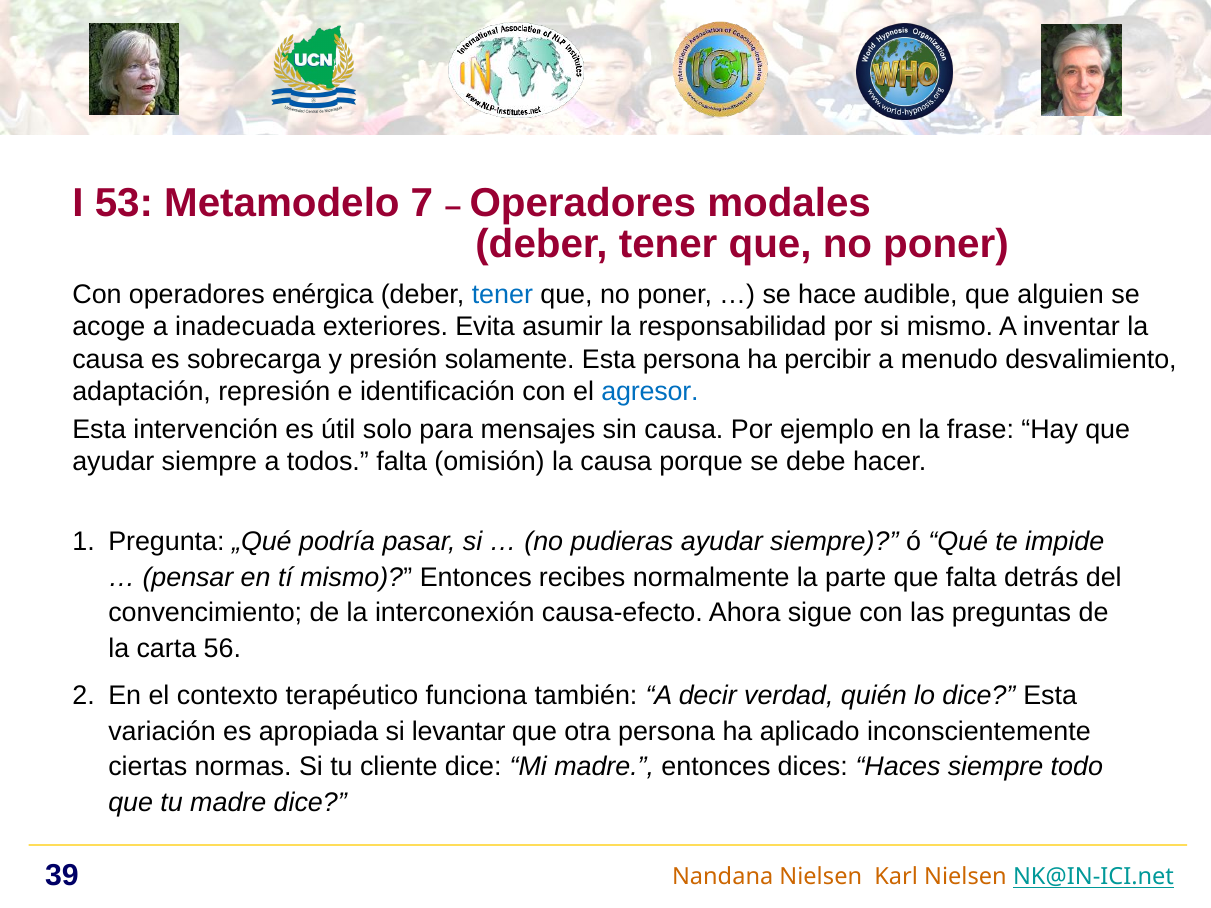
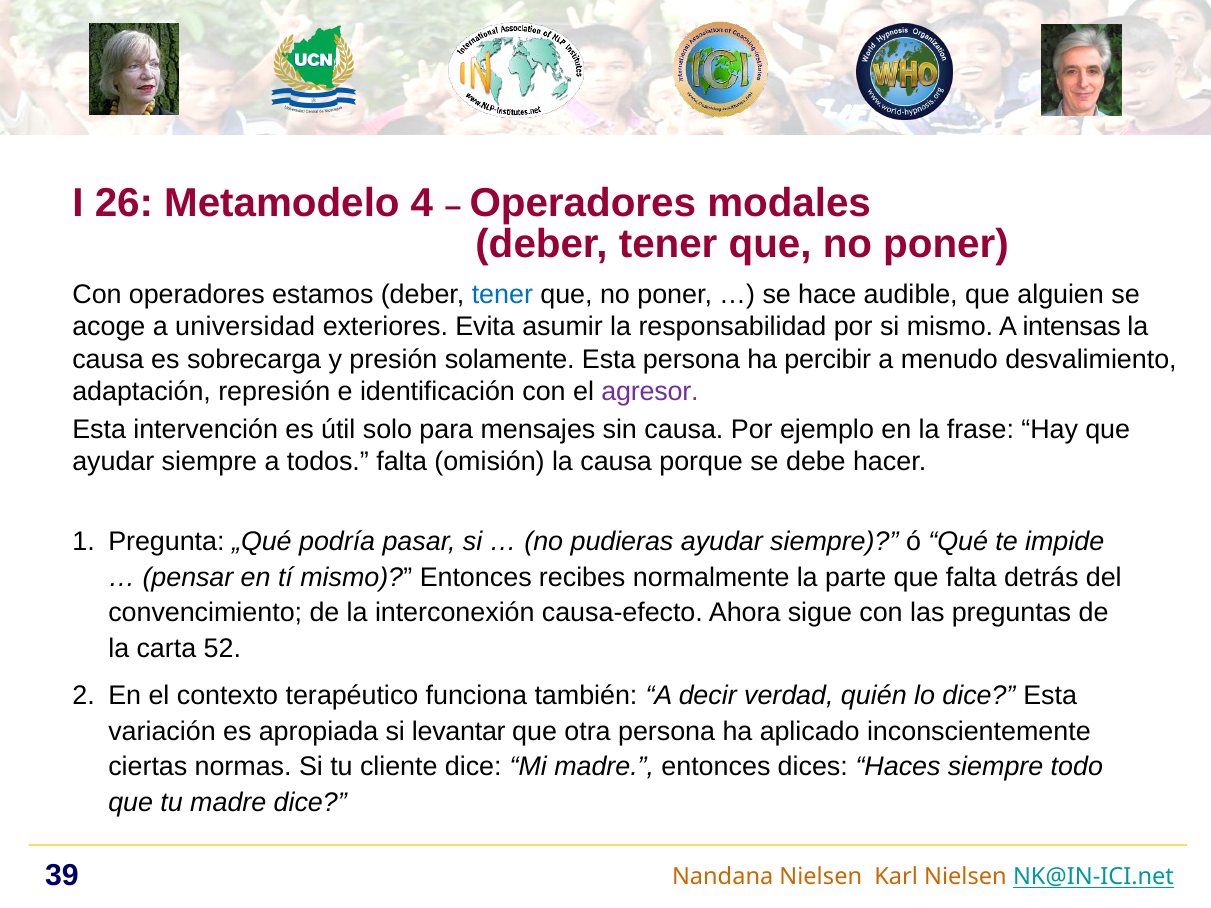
53: 53 -> 26 (124, 203)
7: 7 -> 4 (422, 203)
enérgica: enérgica -> estamos (323, 295)
inadecuada: inadecuada -> universidad (245, 327)
inventar: inventar -> intensas (1072, 327)
agresor colour: blue -> purple (650, 392)
56: 56 -> 52 (222, 649)
